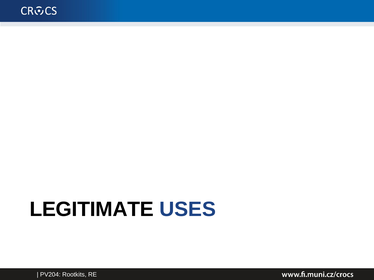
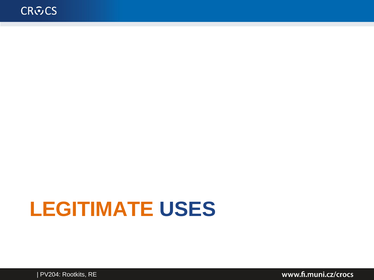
LEGITIMATE colour: black -> orange (92, 210)
